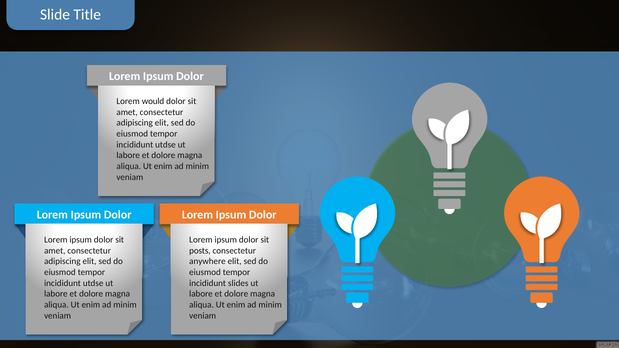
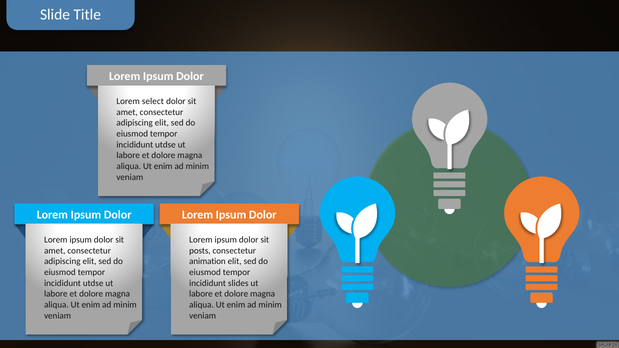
would: would -> select (153, 101)
anywhere: anywhere -> animation (207, 262)
